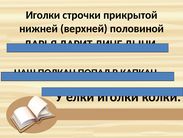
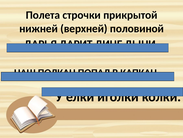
Иголки: Иголки -> Полета (43, 15)
